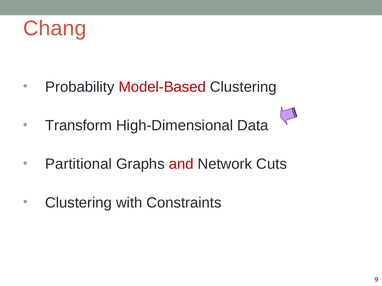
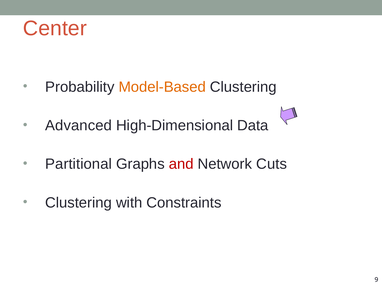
Chang: Chang -> Center (55, 29)
Model-Based colour: red -> orange (162, 87)
Transform: Transform -> Advanced (79, 126)
